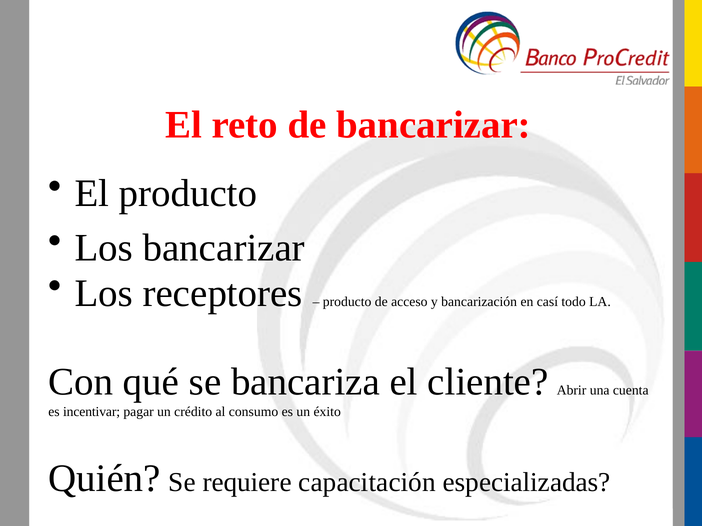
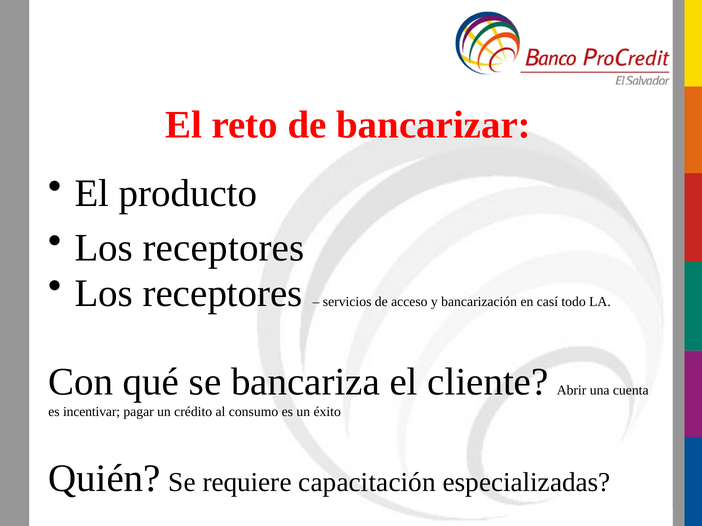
bancarizar: bancarizar -> receptores (224, 248)
producto: producto -> servicios (347, 302)
